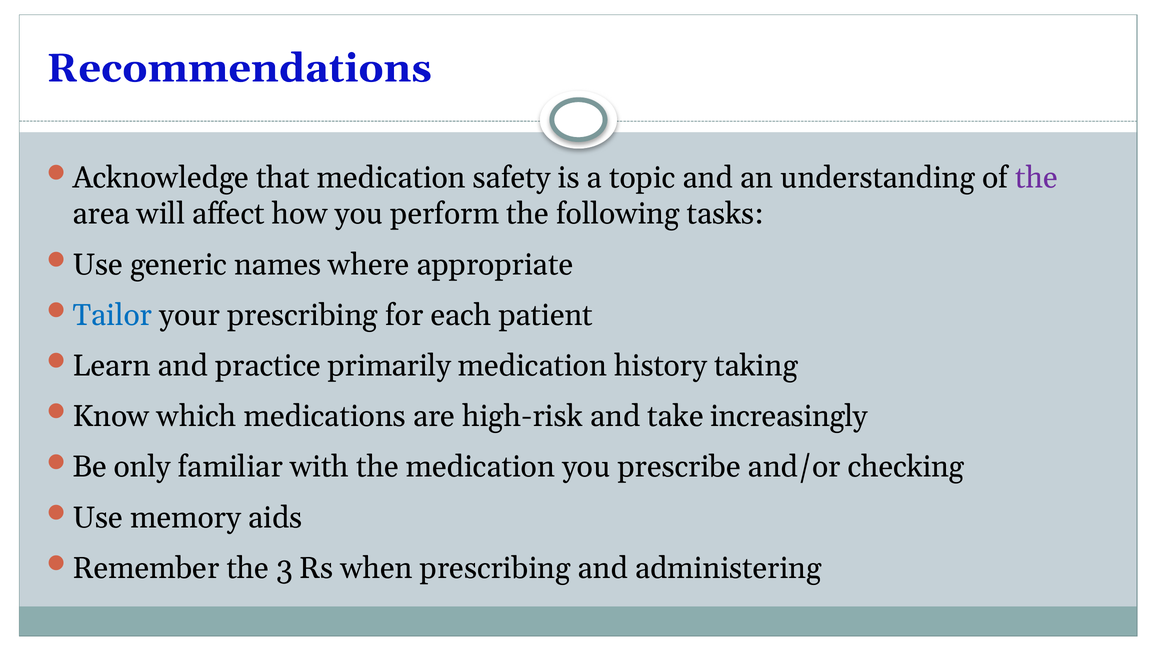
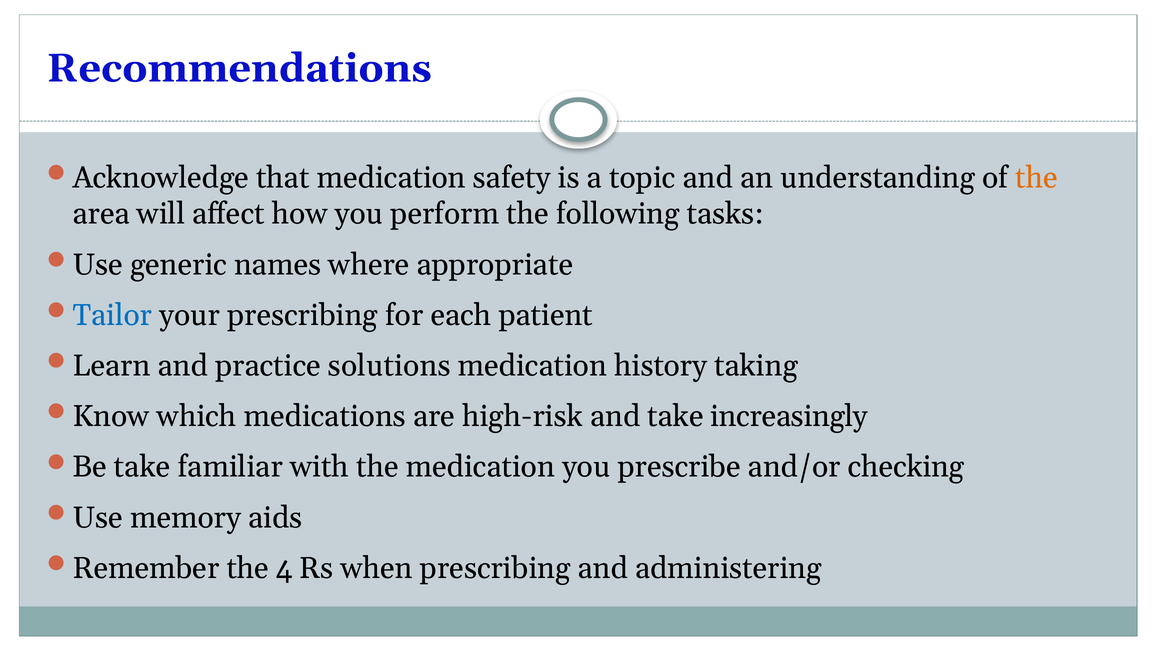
the colour: purple -> orange (1037, 178)
primarily: primarily -> solutions (389, 366)
Be only: only -> take (142, 467)
3: 3 -> 4 (284, 568)
